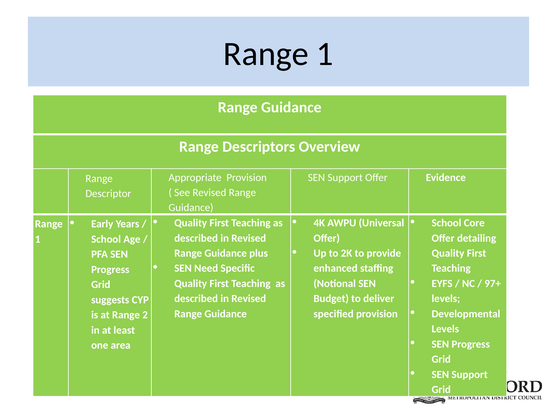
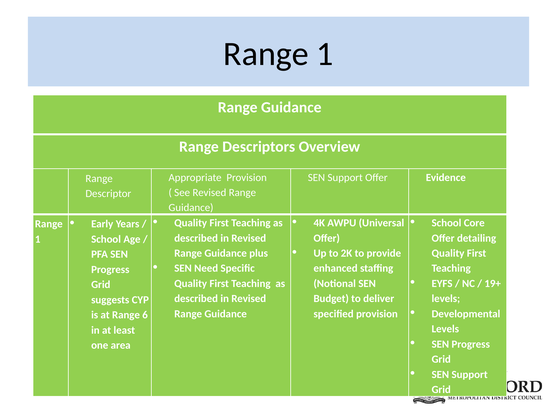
97+: 97+ -> 19+ (493, 283)
2: 2 -> 6 (145, 315)
